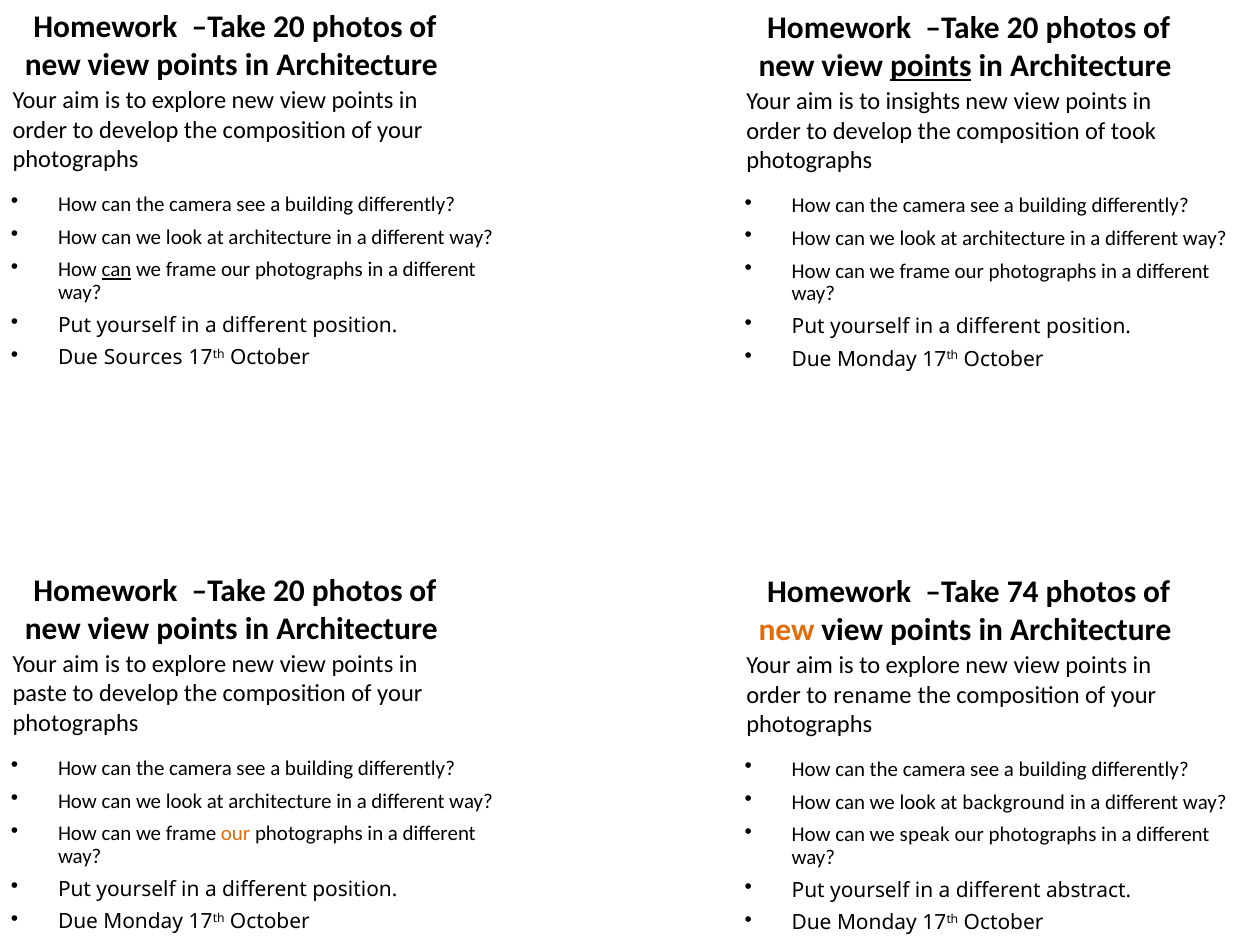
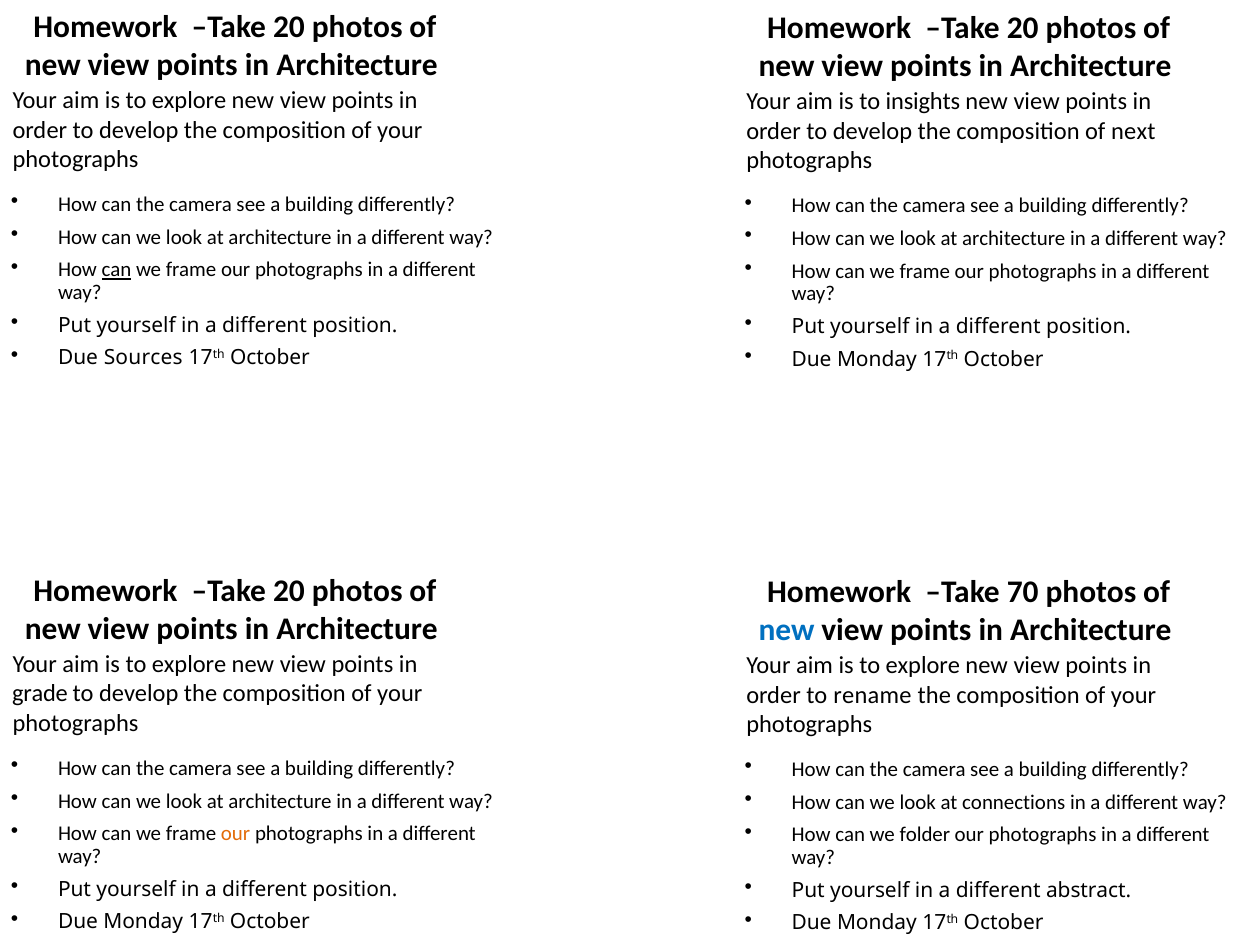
points underline: present -> none (931, 66)
took: took -> next (1133, 131)
74: 74 -> 70 (1023, 592)
new colour: orange -> blue (787, 630)
paste: paste -> grade (40, 694)
background: background -> connections (1014, 802)
speak: speak -> folder (925, 835)
